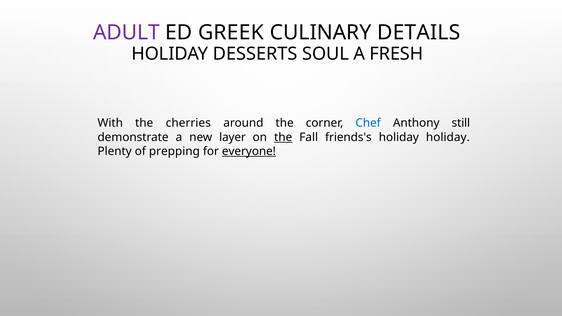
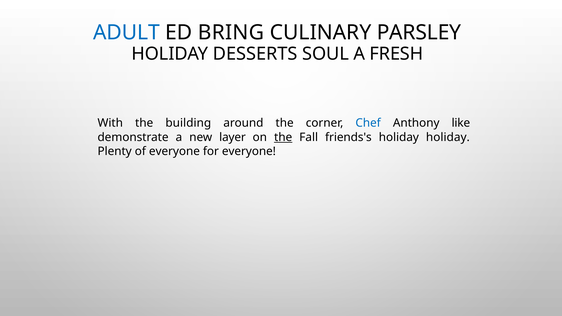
ADULT colour: purple -> blue (126, 33)
GREEK: GREEK -> BRING (231, 33)
DETAILS: DETAILS -> PARSLEY (419, 33)
cherries: cherries -> building (188, 123)
still: still -> like (461, 123)
of prepping: prepping -> everyone (174, 151)
everyone underline: present -> none (249, 151)
